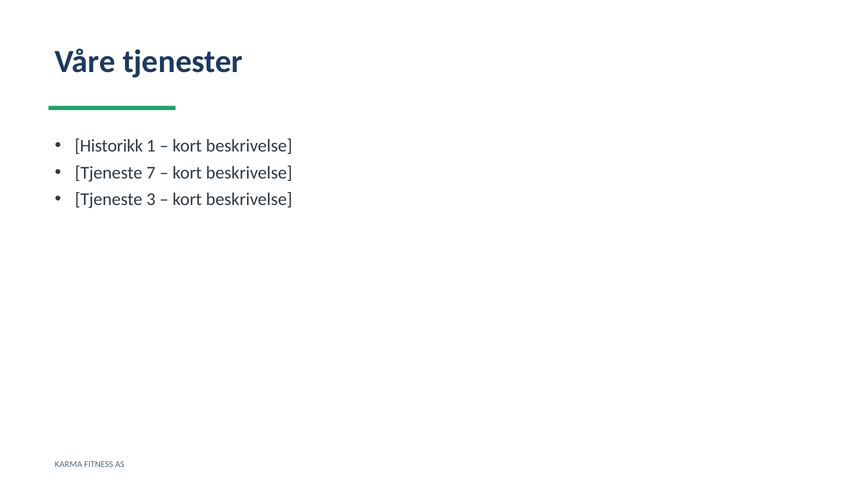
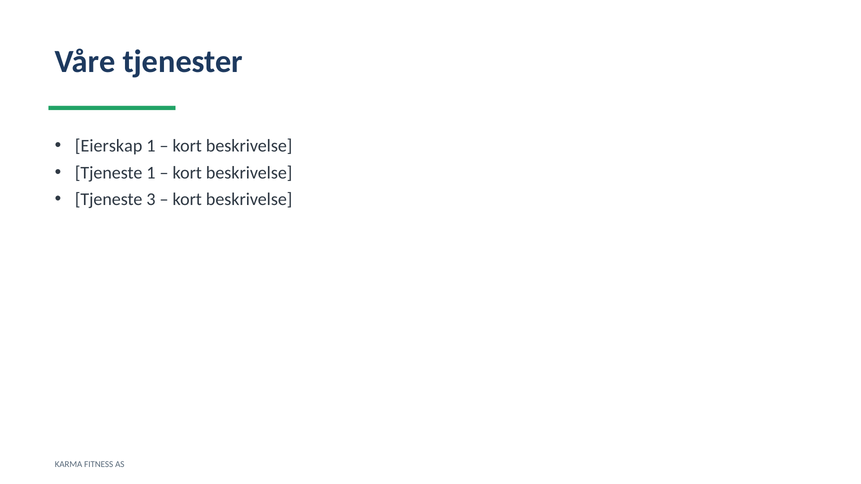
Historikk: Historikk -> Eierskap (109, 146)
Tjeneste 7: 7 -> 1 (151, 173)
